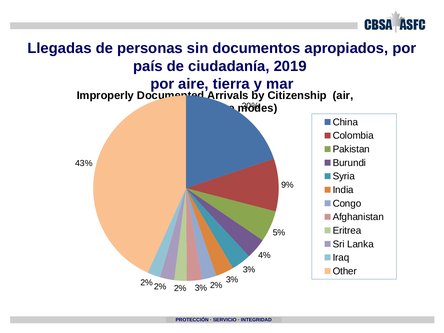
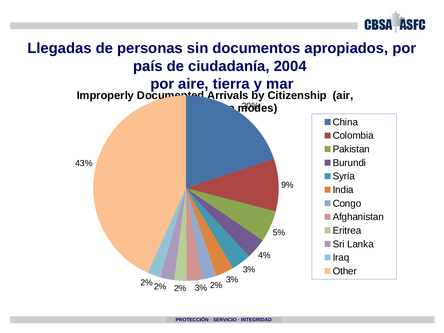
2019: 2019 -> 2004 (290, 66)
